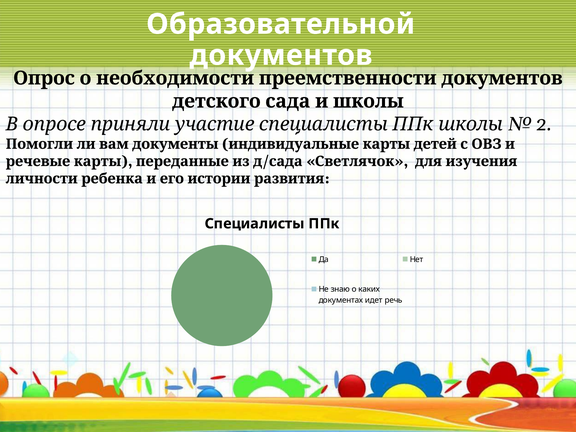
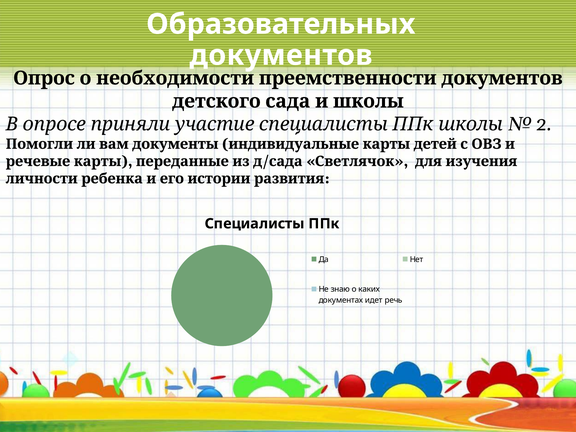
Образовательной: Образовательной -> Образовательных (281, 24)
